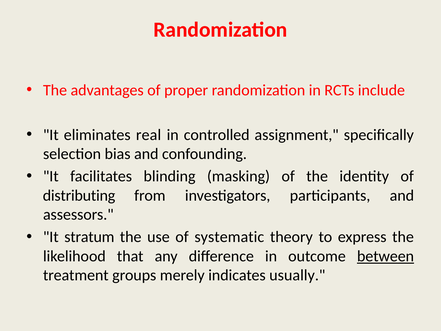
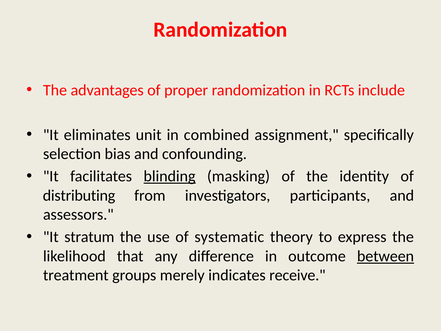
real: real -> unit (149, 135)
controlled: controlled -> combined (217, 135)
blinding underline: none -> present (170, 176)
usually: usually -> receive (297, 275)
